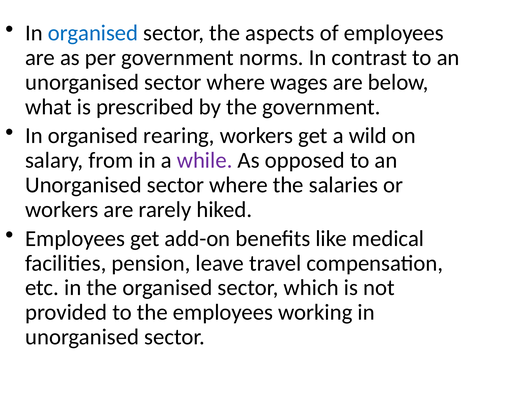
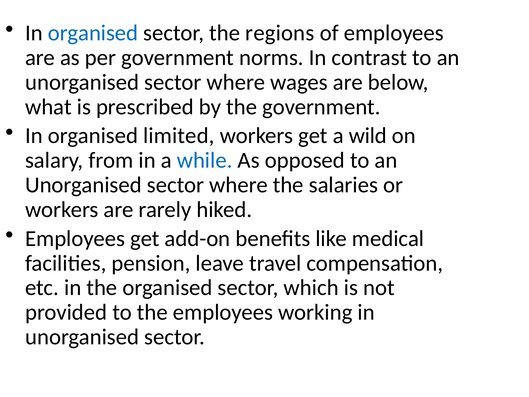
aspects: aspects -> regions (280, 33)
rearing: rearing -> limited (179, 136)
while colour: purple -> blue (205, 160)
